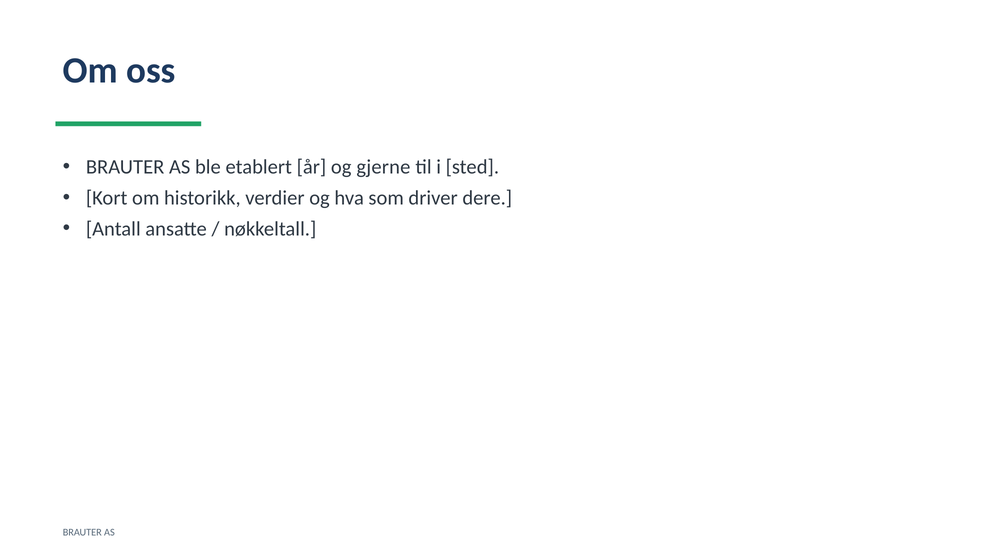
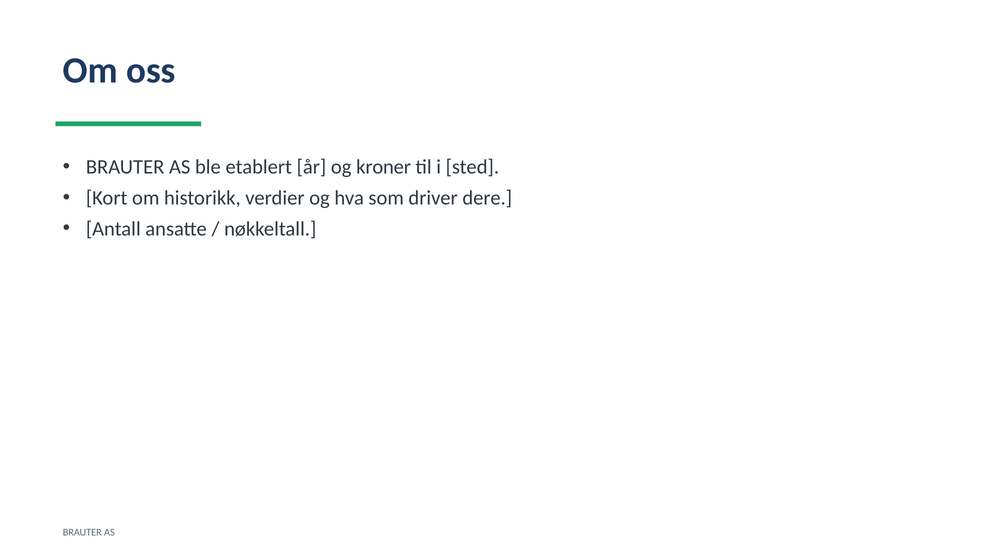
gjerne: gjerne -> kroner (384, 167)
